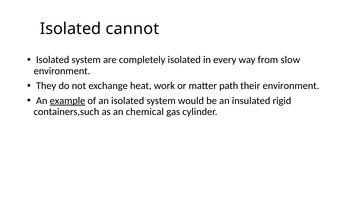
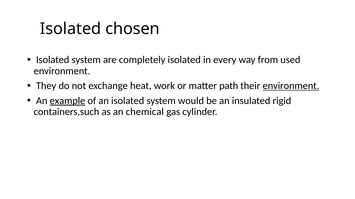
cannot: cannot -> chosen (133, 29)
slow: slow -> used (290, 60)
environment underline: none -> present (291, 86)
